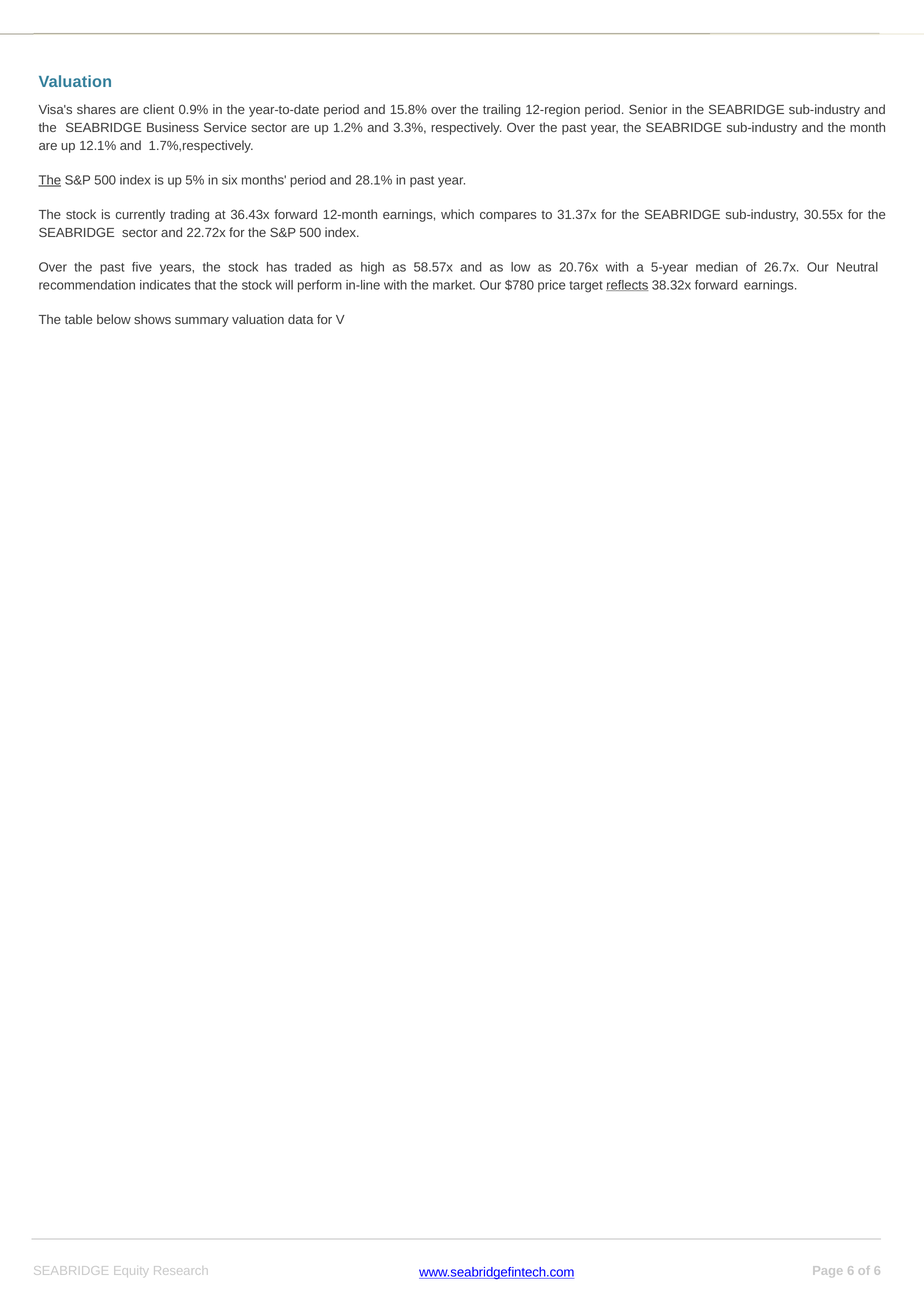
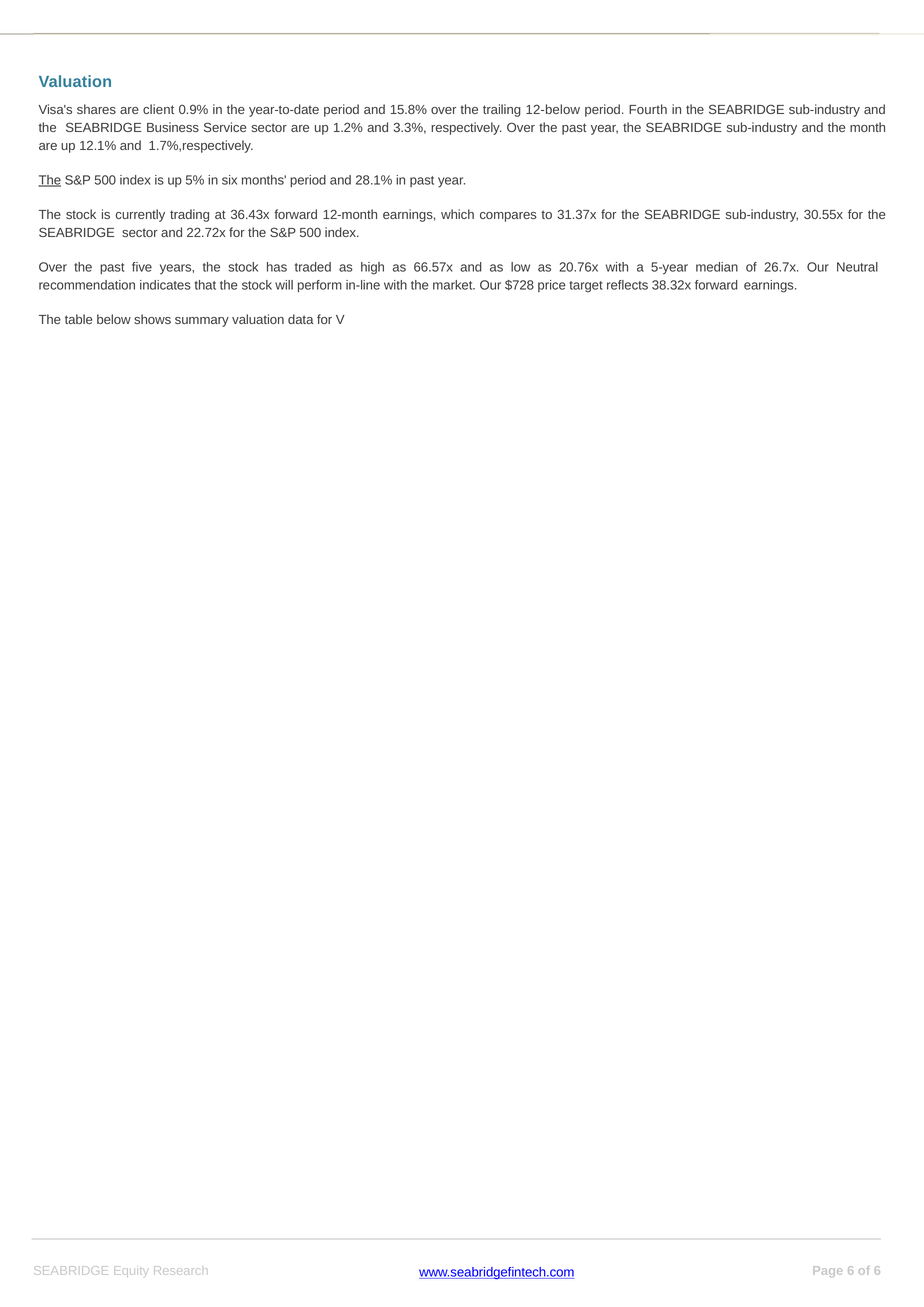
12-region: 12-region -> 12-below (553, 110)
Senior: Senior -> Fourth (648, 110)
58.57x: 58.57x -> 66.57x (433, 267)
$780: $780 -> $728 (519, 285)
reflects underline: present -> none (627, 285)
